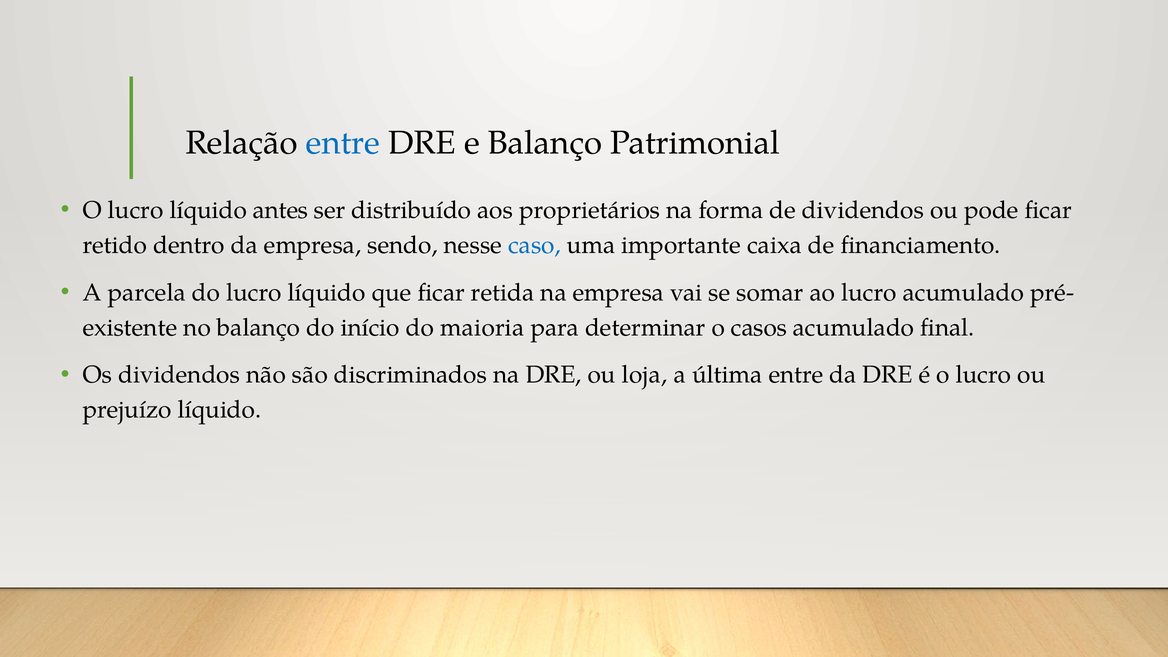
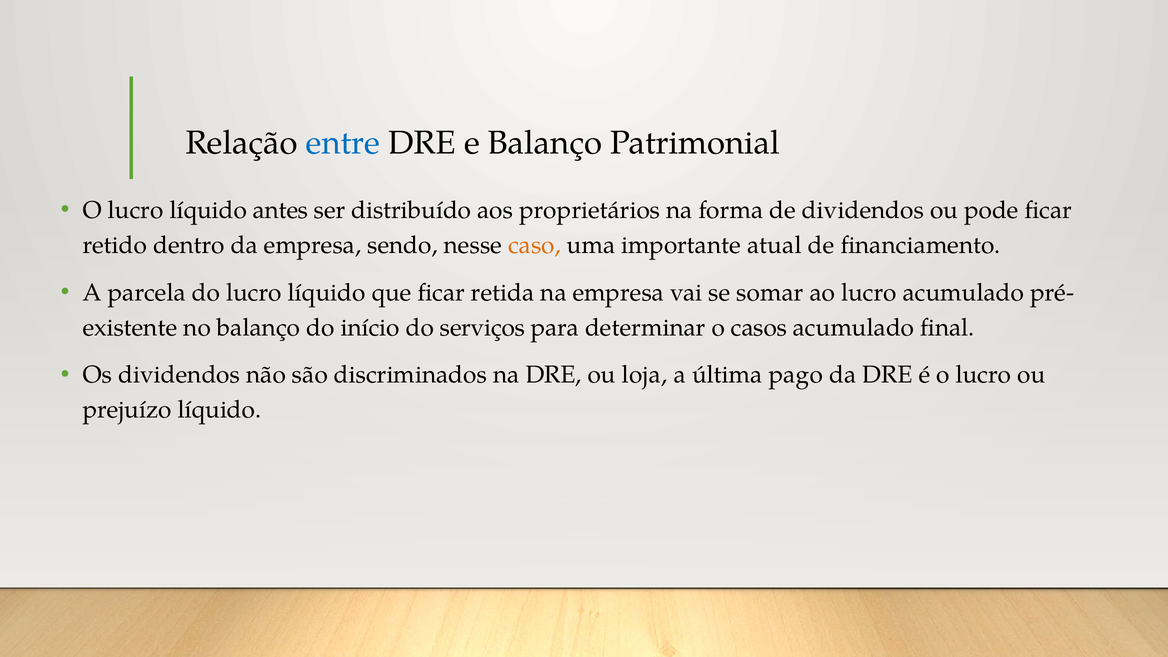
caso colour: blue -> orange (534, 245)
caixa: caixa -> atual (774, 245)
maioria: maioria -> serviços (483, 328)
última entre: entre -> pago (796, 375)
